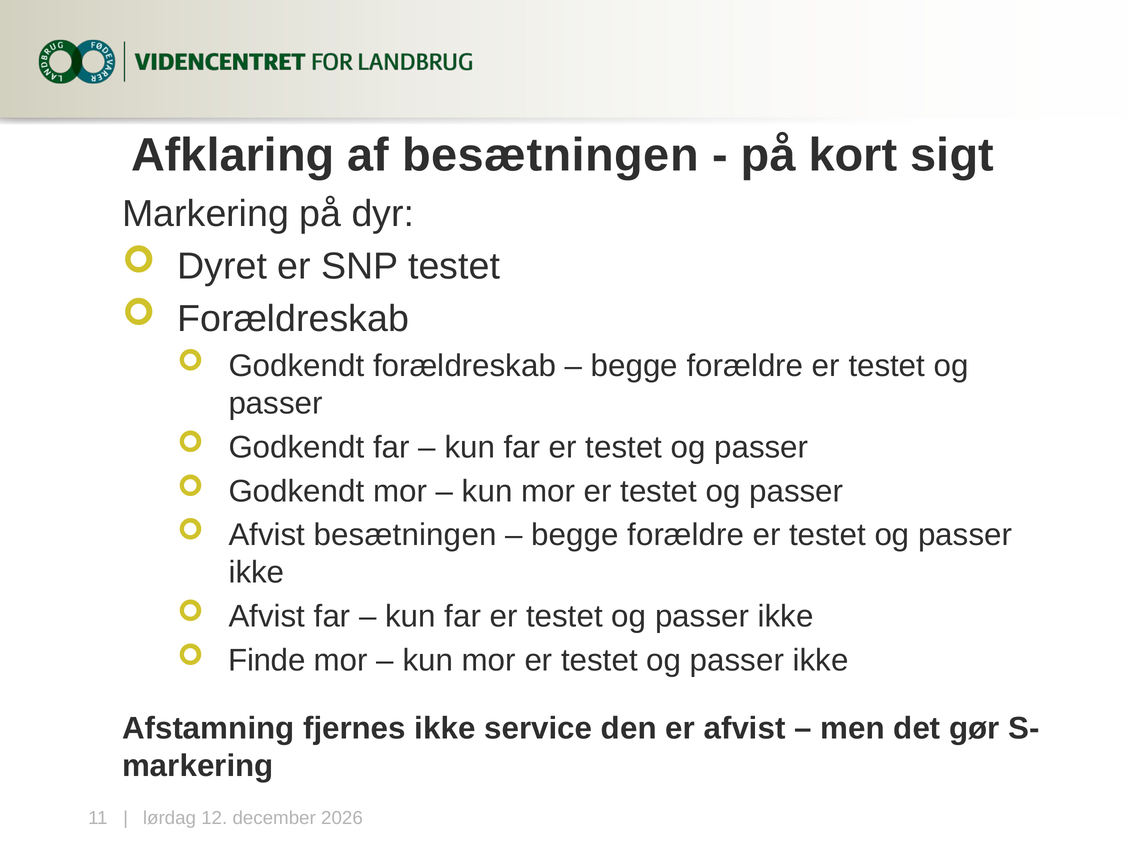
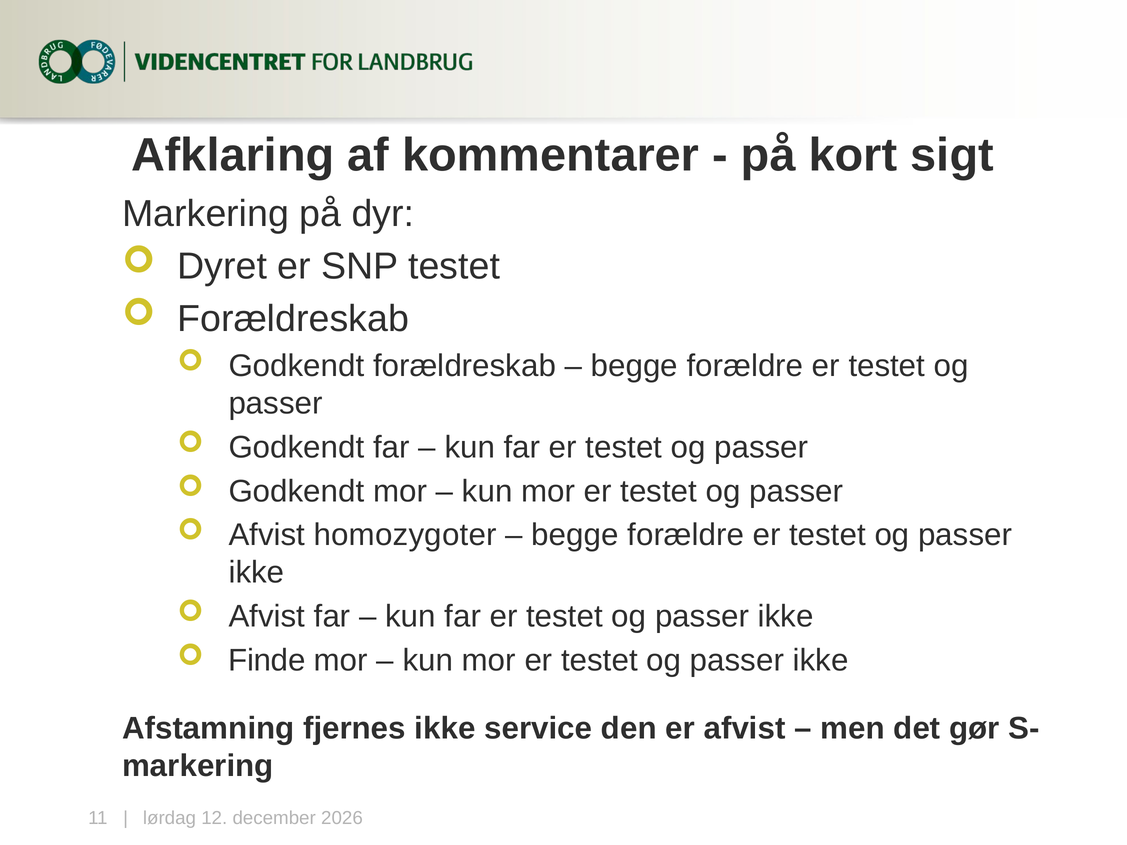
af besætningen: besætningen -> kommentarer (551, 155)
Afvist besætningen: besætningen -> homozygoter (405, 535)
